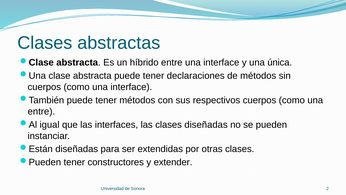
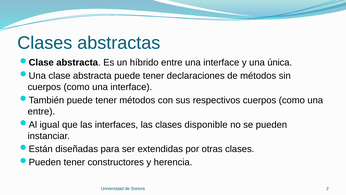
clases diseñadas: diseñadas -> disponible (206, 124)
extender: extender -> herencia (173, 162)
